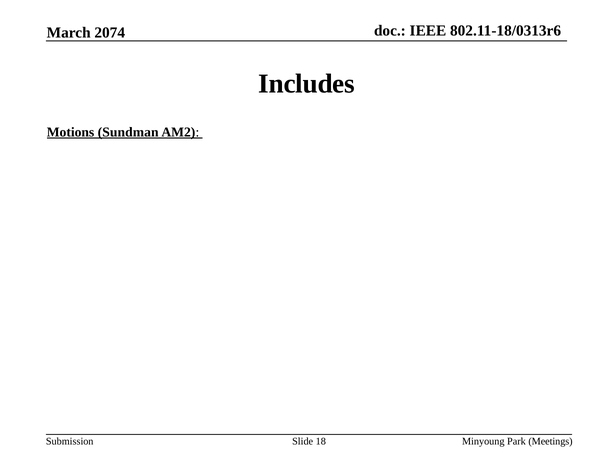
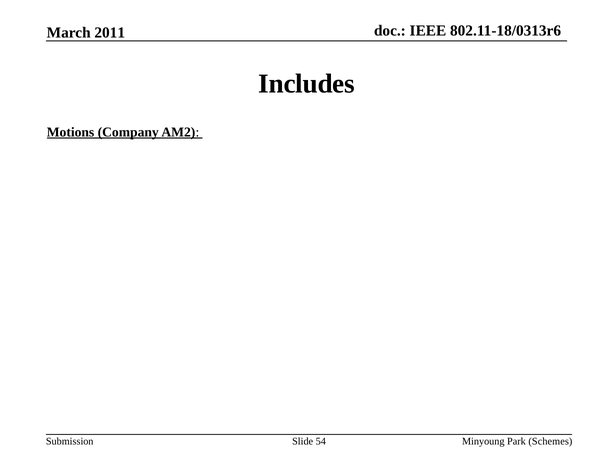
2074: 2074 -> 2011 (110, 33)
Sundman: Sundman -> Company (128, 132)
18: 18 -> 54 (321, 441)
Meetings: Meetings -> Schemes (550, 441)
